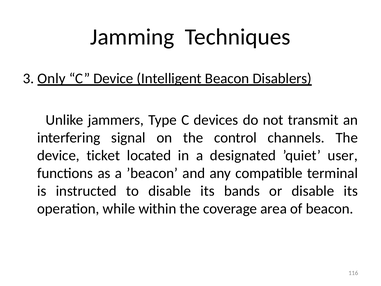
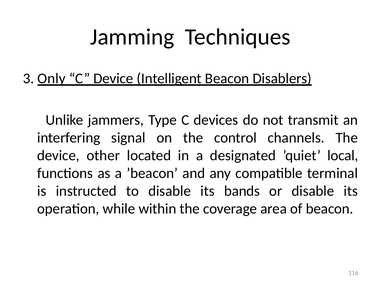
ticket: ticket -> other (103, 155)
user: user -> local (343, 155)
